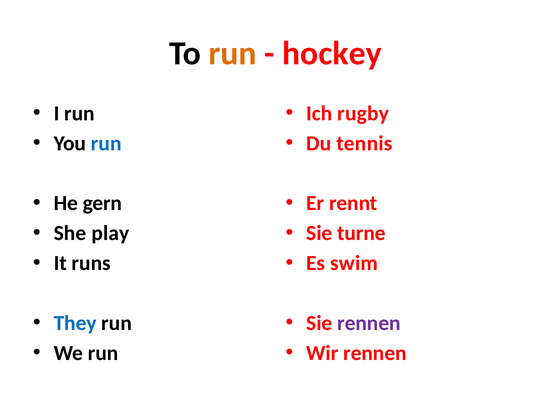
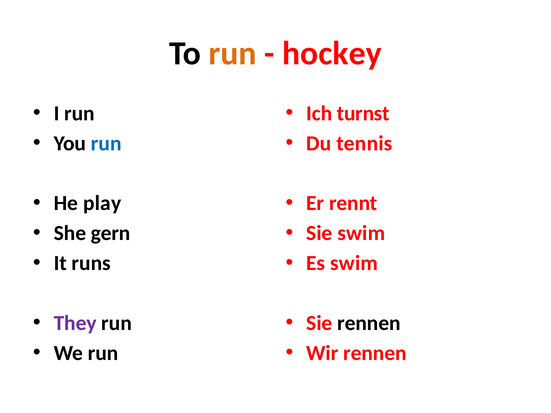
rugby: rugby -> turnst (363, 113)
gern: gern -> play (102, 203)
play: play -> gern (111, 233)
Sie turne: turne -> swim (361, 233)
They colour: blue -> purple (75, 323)
rennen colour: purple -> black (369, 323)
